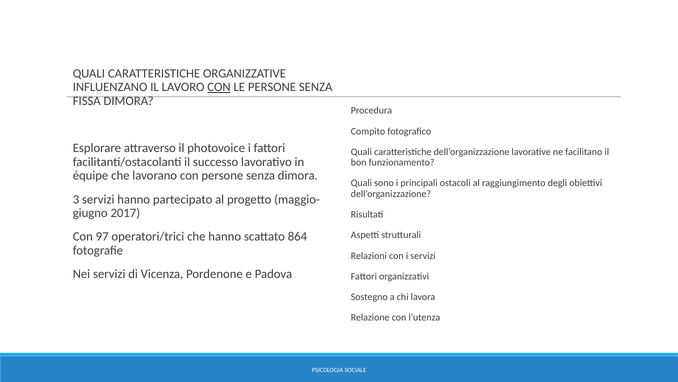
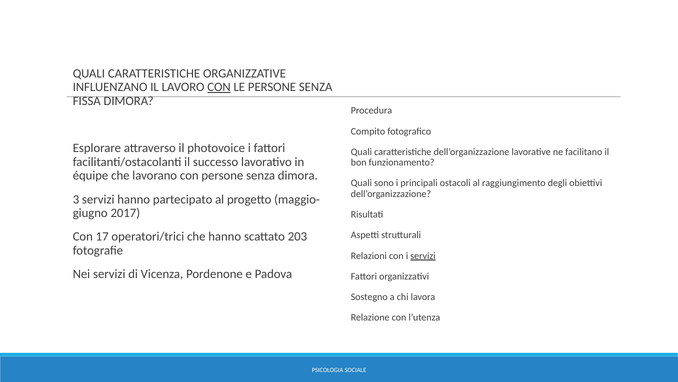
97: 97 -> 17 (102, 236)
864: 864 -> 203 (297, 236)
servizi underline: none -> present (423, 255)
